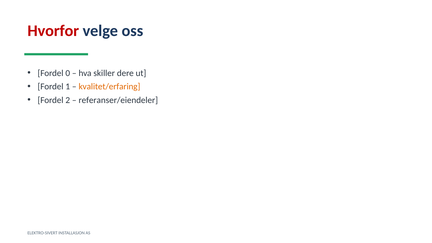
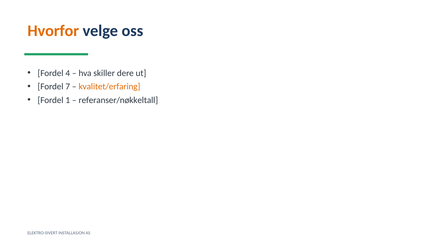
Hvorfor colour: red -> orange (53, 31)
0: 0 -> 4 (68, 73)
1: 1 -> 7 (68, 87)
2: 2 -> 1 (68, 100)
referanser/eiendeler: referanser/eiendeler -> referanser/nøkkeltall (118, 100)
